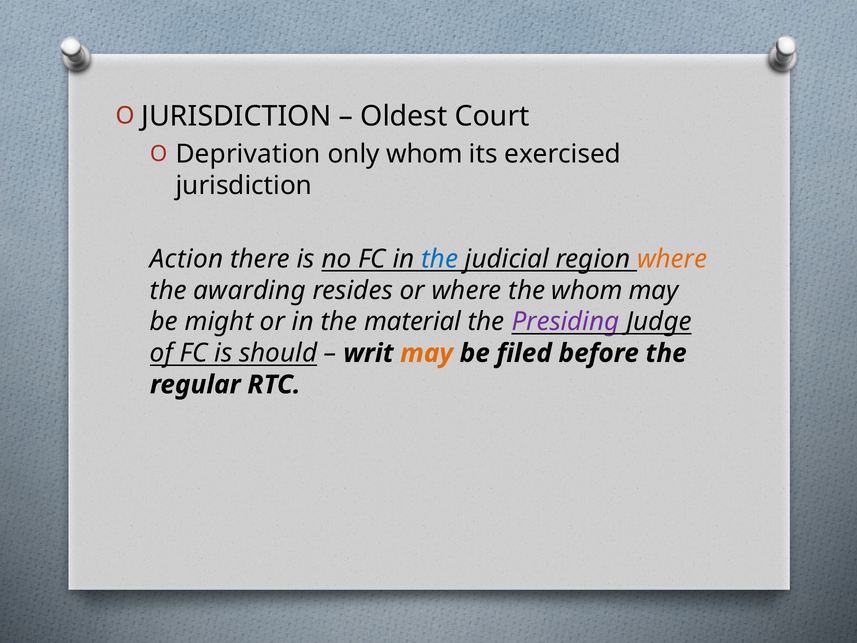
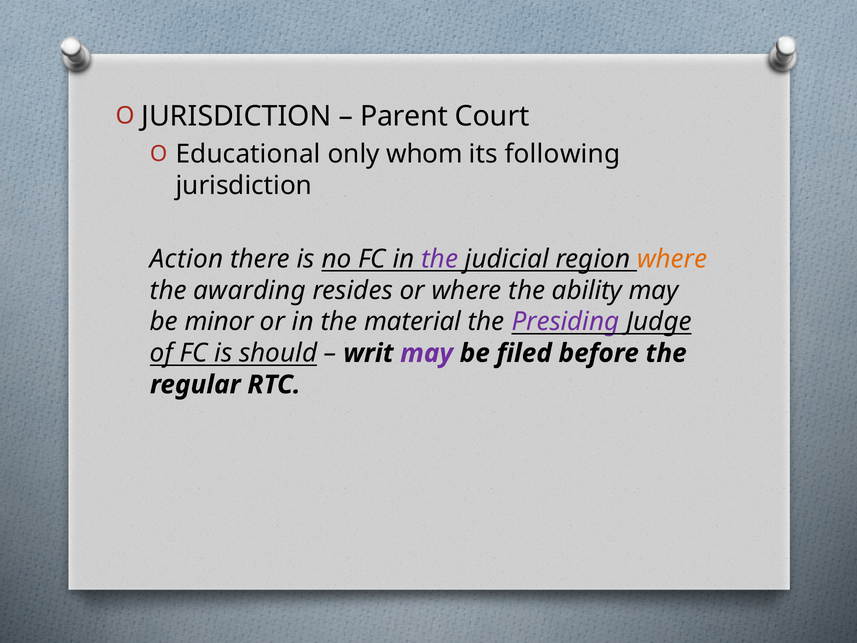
Oldest: Oldest -> Parent (404, 116)
Deprivation: Deprivation -> Educational (248, 154)
exercised: exercised -> following (563, 154)
the colour: blue -> purple (440, 259)
the whom: whom -> ability (587, 290)
might: might -> minor (219, 322)
may colour: orange -> purple (427, 353)
